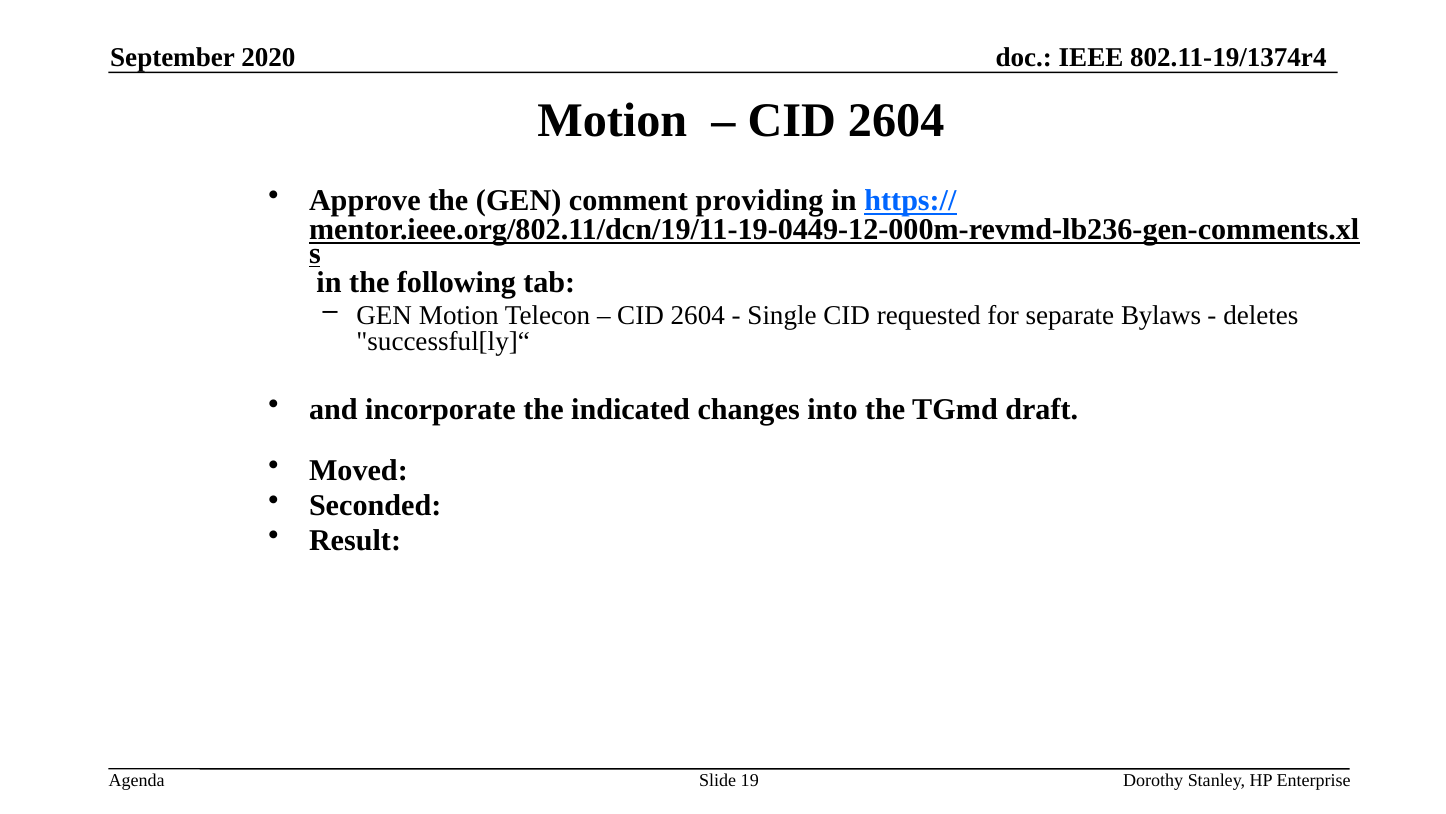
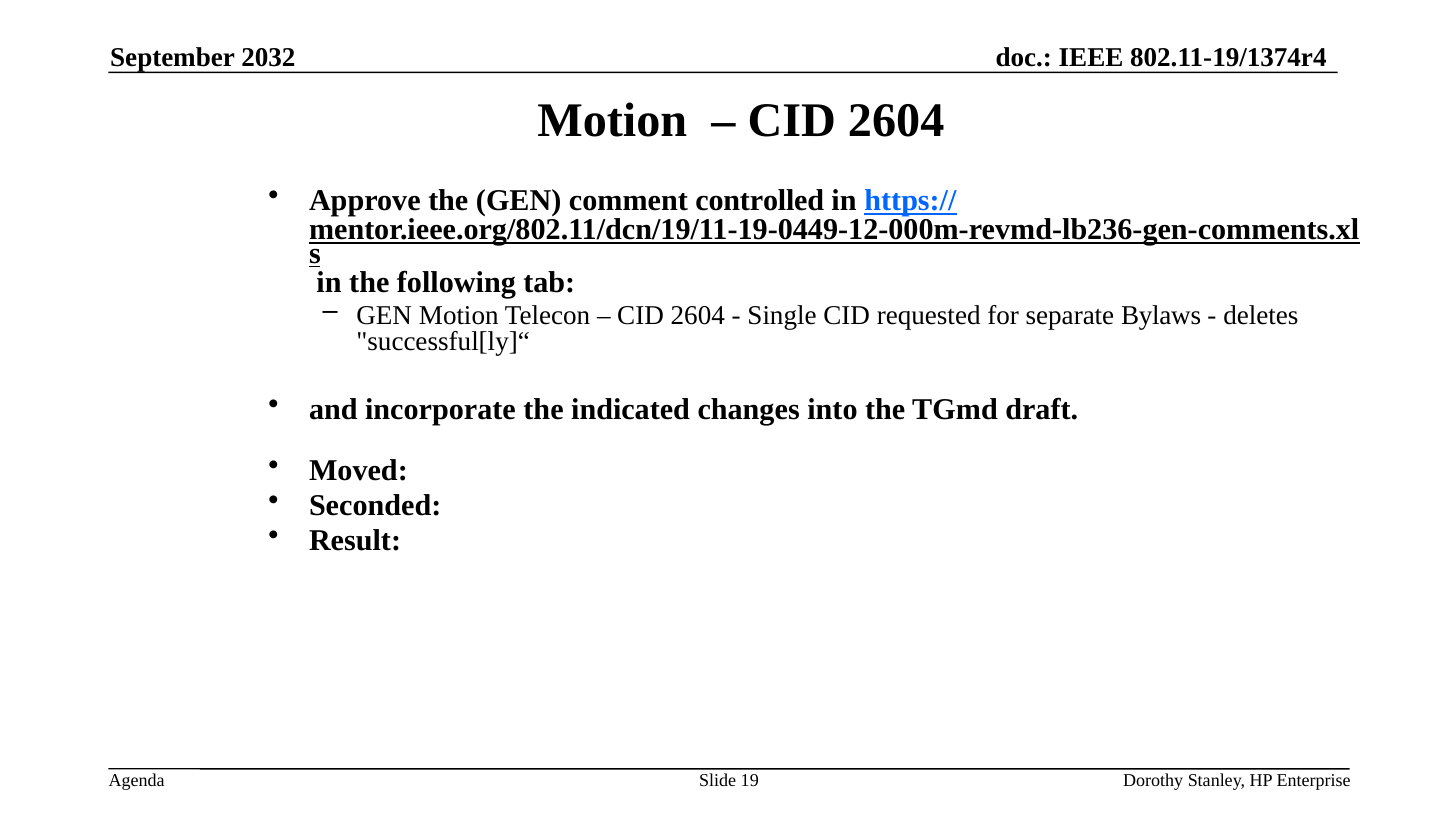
2020: 2020 -> 2032 (268, 58)
providing: providing -> controlled (760, 201)
